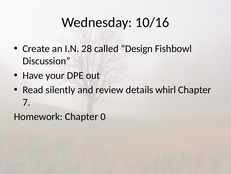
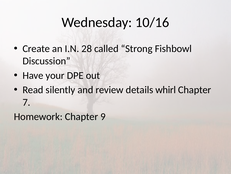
Design: Design -> Strong (137, 48)
0: 0 -> 9 (103, 116)
